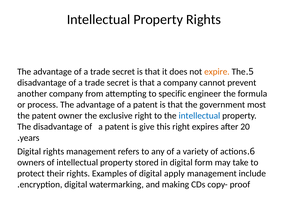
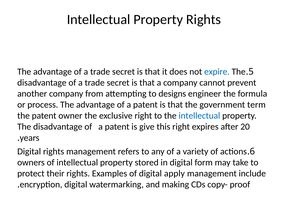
expire colour: orange -> blue (217, 72)
specific: specific -> designs (172, 94)
most: most -> term (256, 105)
